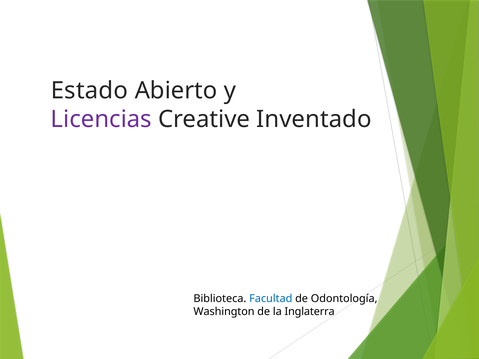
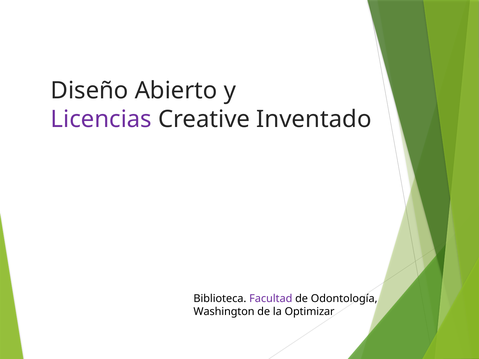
Estado: Estado -> Diseño (90, 91)
Facultad colour: blue -> purple (271, 299)
Inglaterra: Inglaterra -> Optimizar (310, 312)
